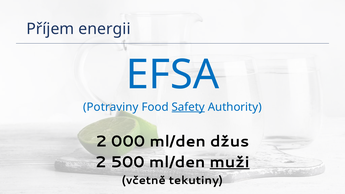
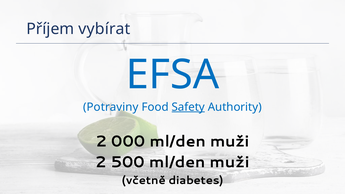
energii: energii -> vybírat (104, 29)
000 ml/den džus: džus -> muži (230, 141)
muži underline: present -> none (230, 162)
tekutiny: tekutiny -> diabetes (196, 180)
